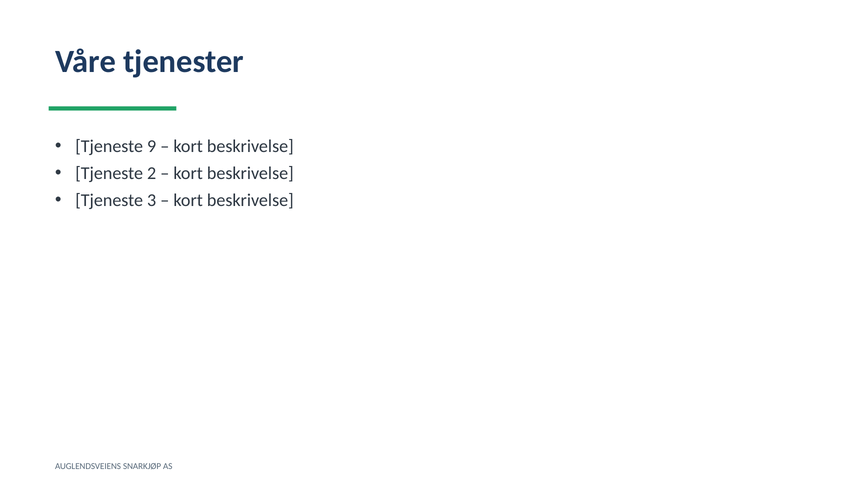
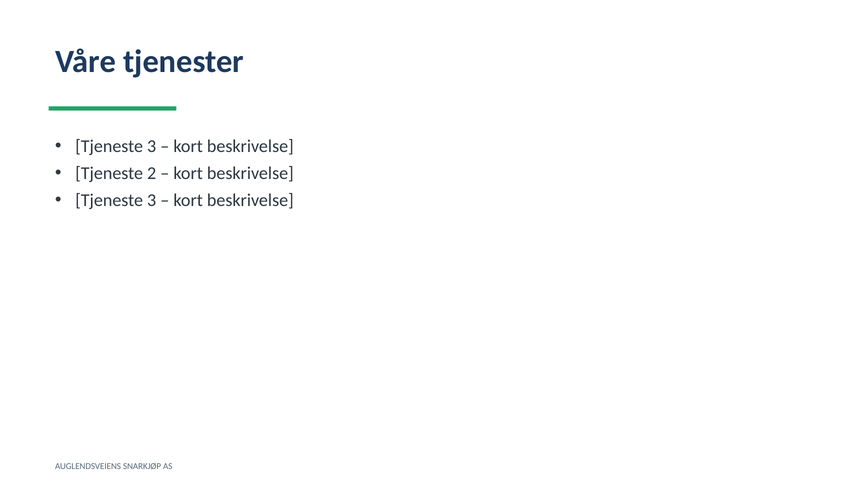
9: 9 -> 3 (152, 147)
